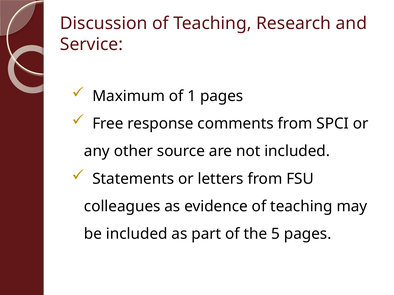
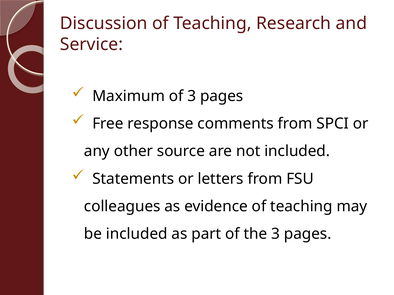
of 1: 1 -> 3 (192, 96)
the 5: 5 -> 3 (276, 234)
